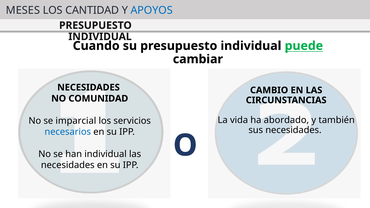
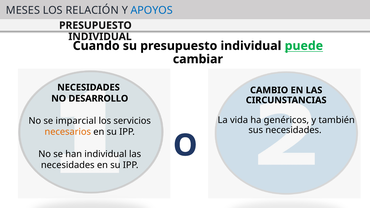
CANTIDAD: CANTIDAD -> RELACIÓN (92, 10)
COMUNIDAD: COMUNIDAD -> DESARROLLO (98, 99)
abordado: abordado -> genéricos (286, 120)
necesarios colour: blue -> orange (68, 132)
